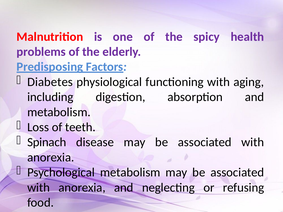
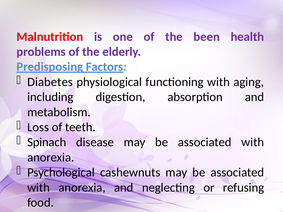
spicy: spicy -> been (207, 37)
Psychological metabolism: metabolism -> cashewnuts (130, 173)
